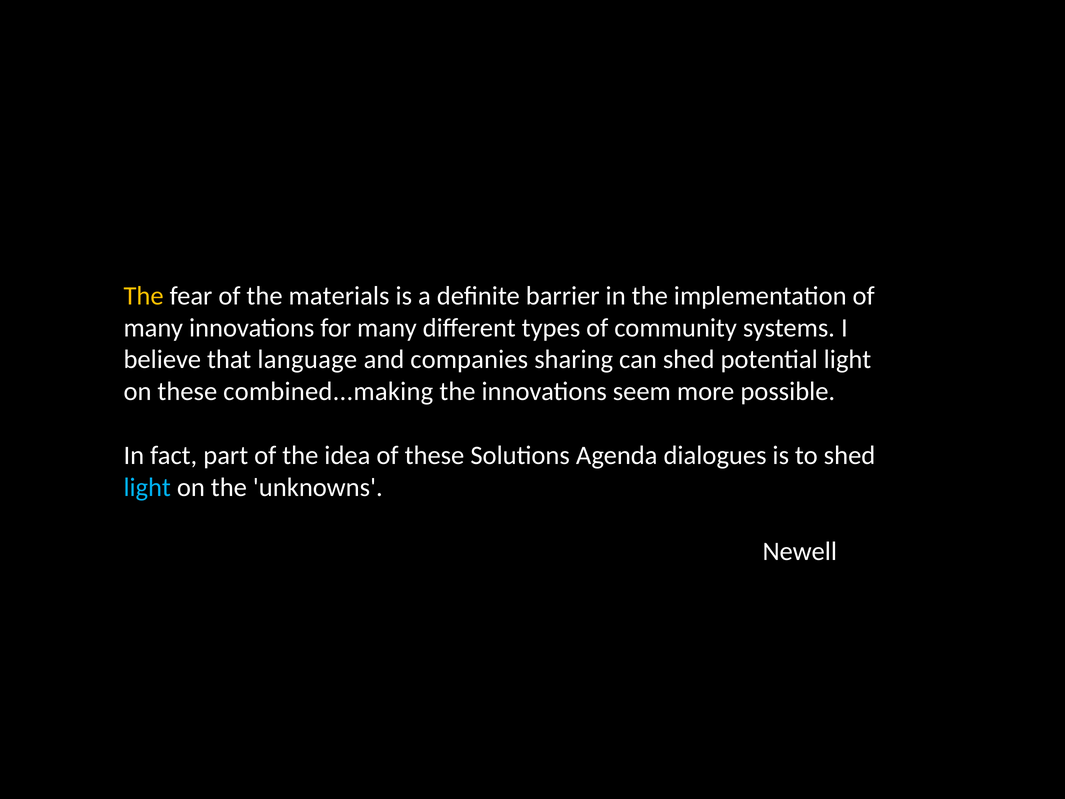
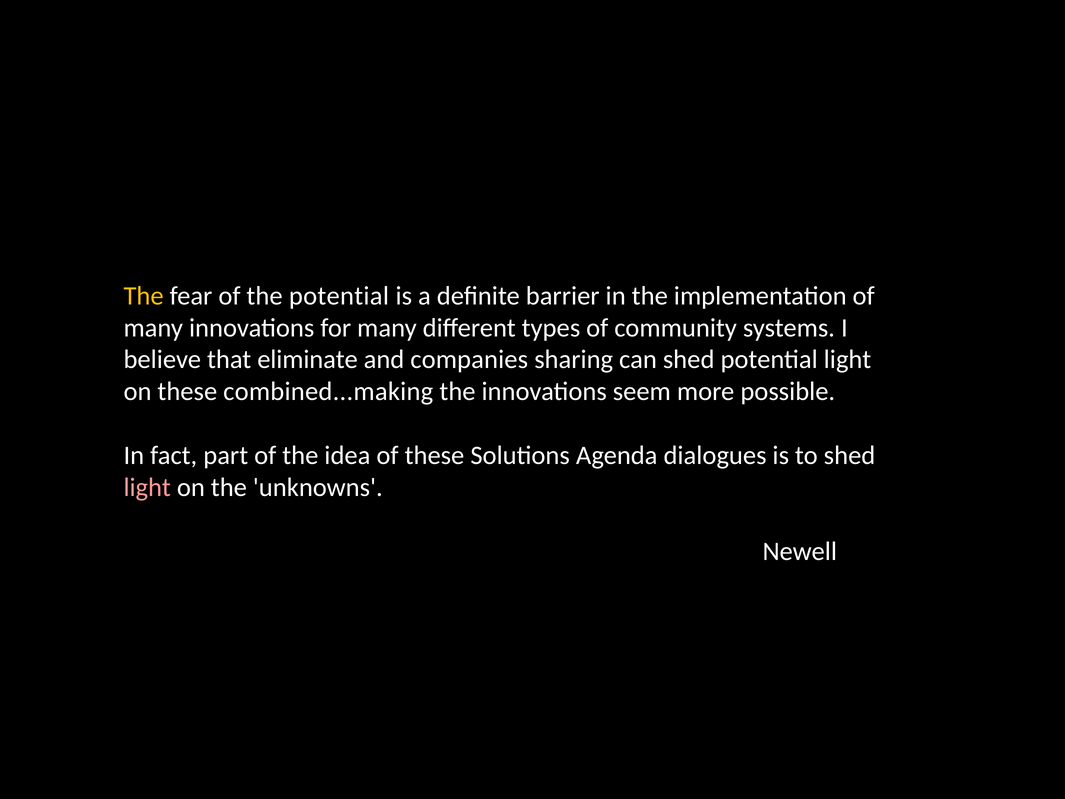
the materials: materials -> potential (339, 296)
language: language -> eliminate (308, 360)
light colour: light blue -> pink (147, 487)
